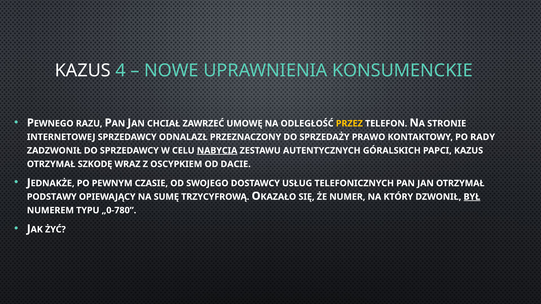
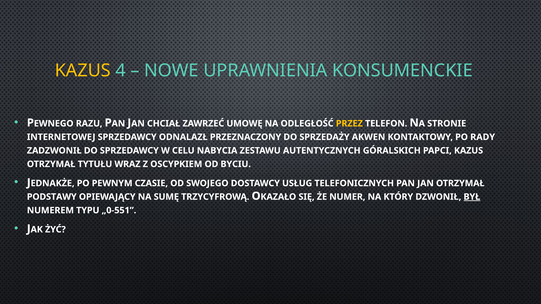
KAZUS colour: white -> yellow (83, 71)
PRAWO: PRAWO -> AKWEN (369, 137)
NABYCIA underline: present -> none (217, 151)
SZKODĘ: SZKODĘ -> TYTUŁU (95, 164)
DACIE: DACIE -> BYCIU (236, 164)
„0-780: „0-780 -> „0-551 (119, 211)
